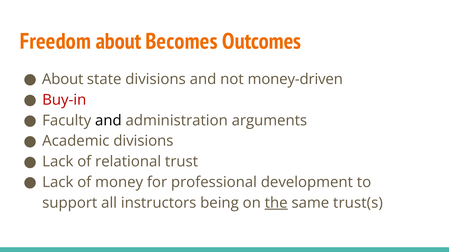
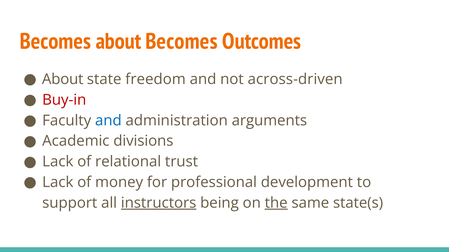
Freedom: Freedom -> Becomes (55, 41)
state divisions: divisions -> freedom (156, 79)
money-driven: money-driven -> across-driven (295, 79)
and colour: black -> blue (108, 121)
instructors underline: none -> present (159, 203)
trust(s: trust(s -> state(s (358, 203)
